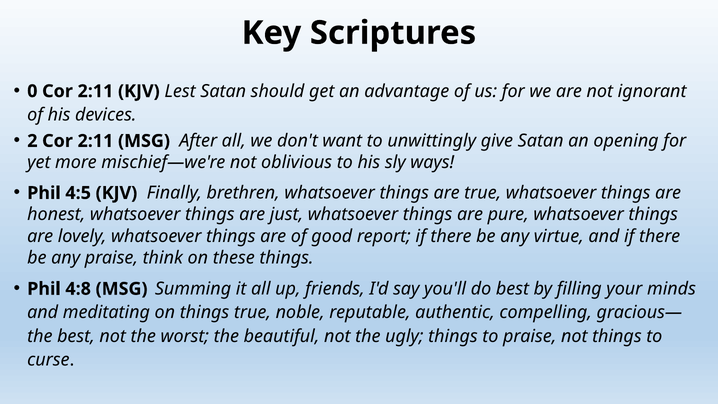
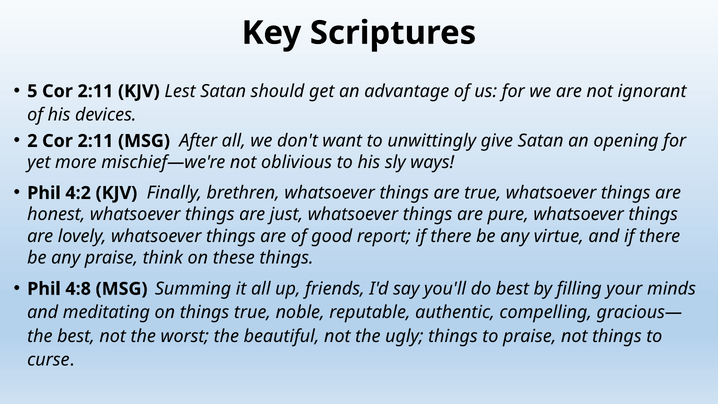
0: 0 -> 5 (32, 91)
4:5: 4:5 -> 4:2 (78, 193)
